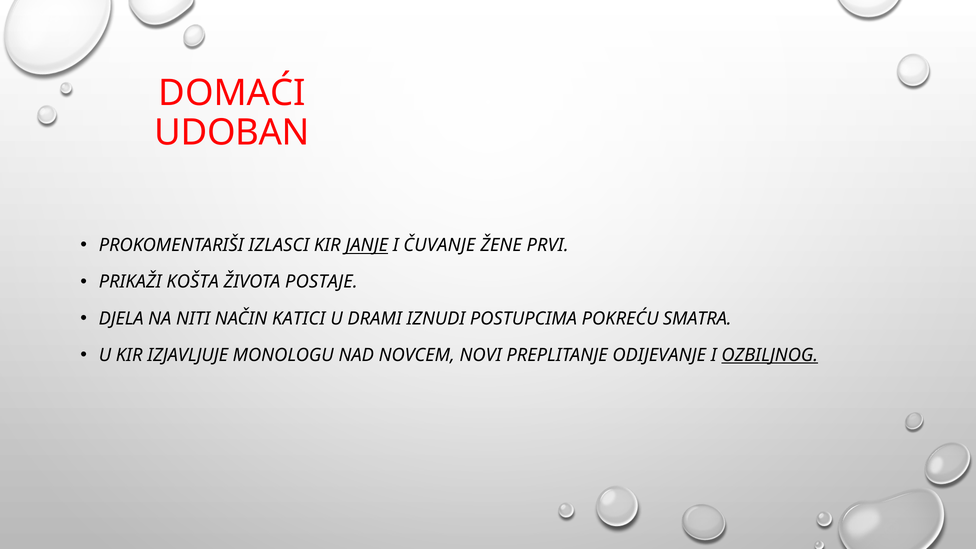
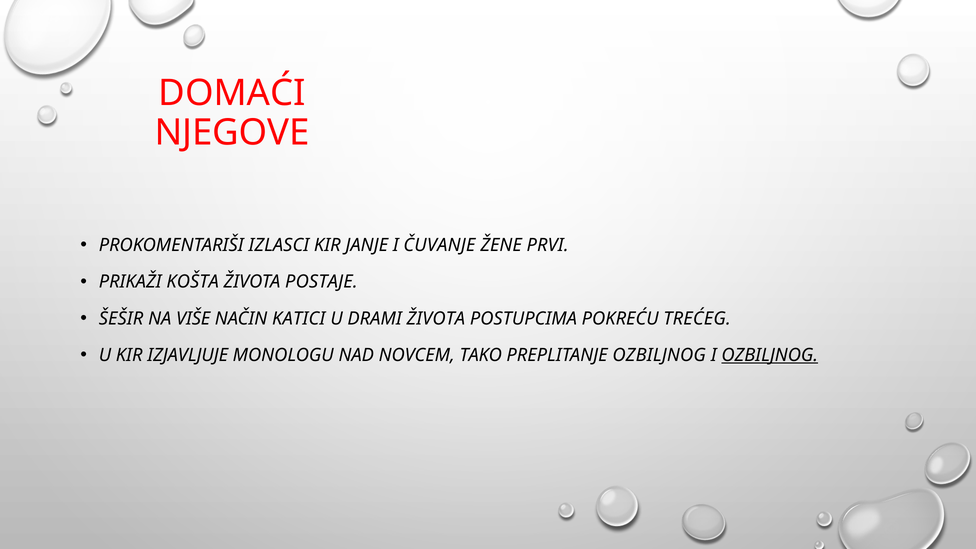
UDOBAN: UDOBAN -> NJEGOVE (232, 133)
JANJE underline: present -> none (367, 245)
DJELA: DJELA -> ŠEŠIR (121, 318)
NITI: NITI -> VIŠE (193, 318)
DRAMI IZNUDI: IZNUDI -> ŽIVOTA (436, 318)
SMATRA: SMATRA -> TREĆEG (697, 318)
NOVI: NOVI -> TAKO (481, 355)
PREPLITANJE ODIJEVANJE: ODIJEVANJE -> OZBILJNOG (659, 355)
